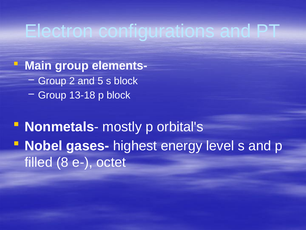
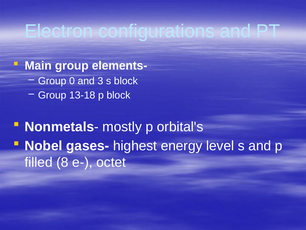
2: 2 -> 0 (72, 81)
5: 5 -> 3 (100, 81)
